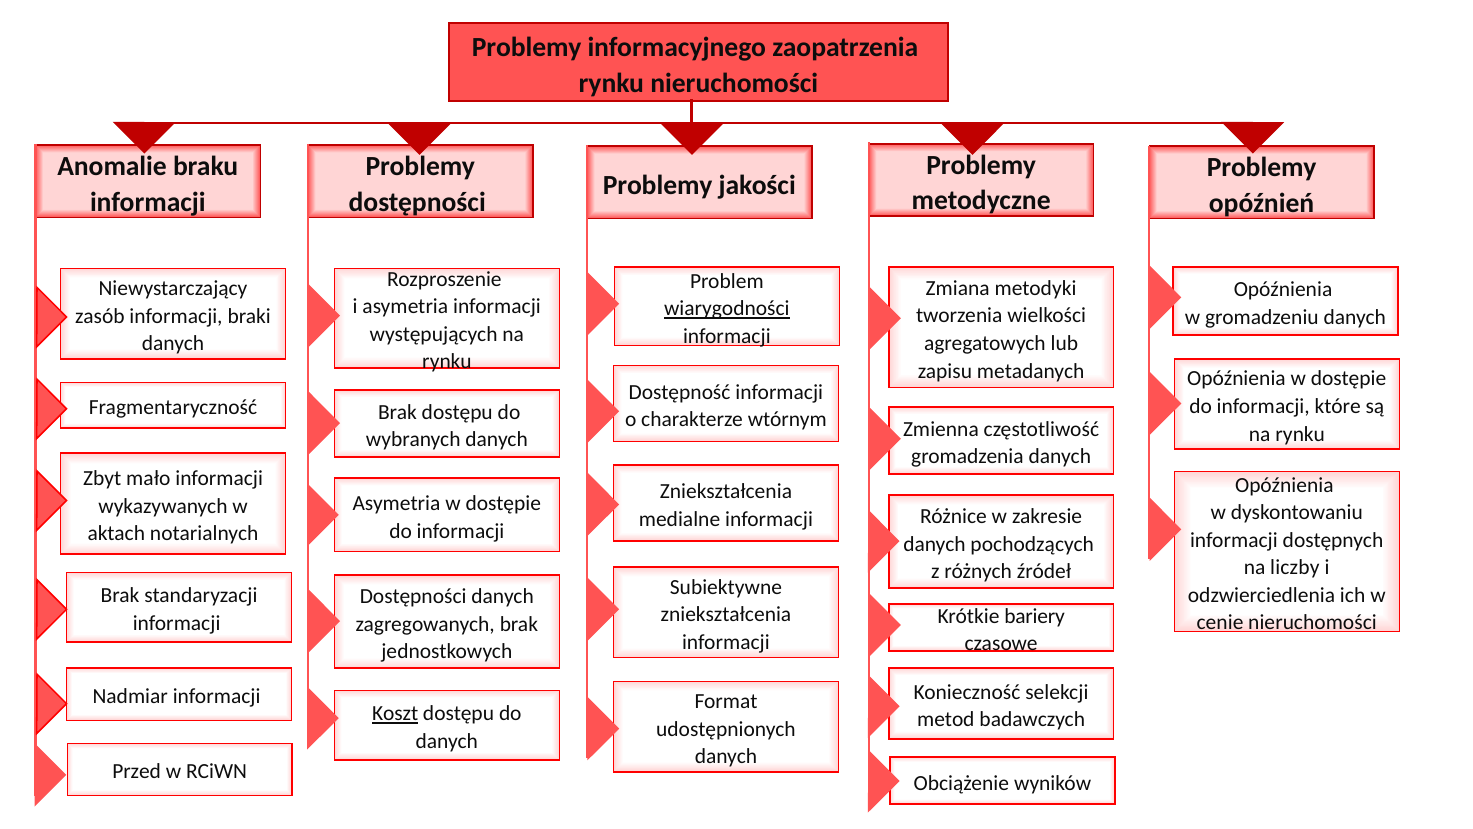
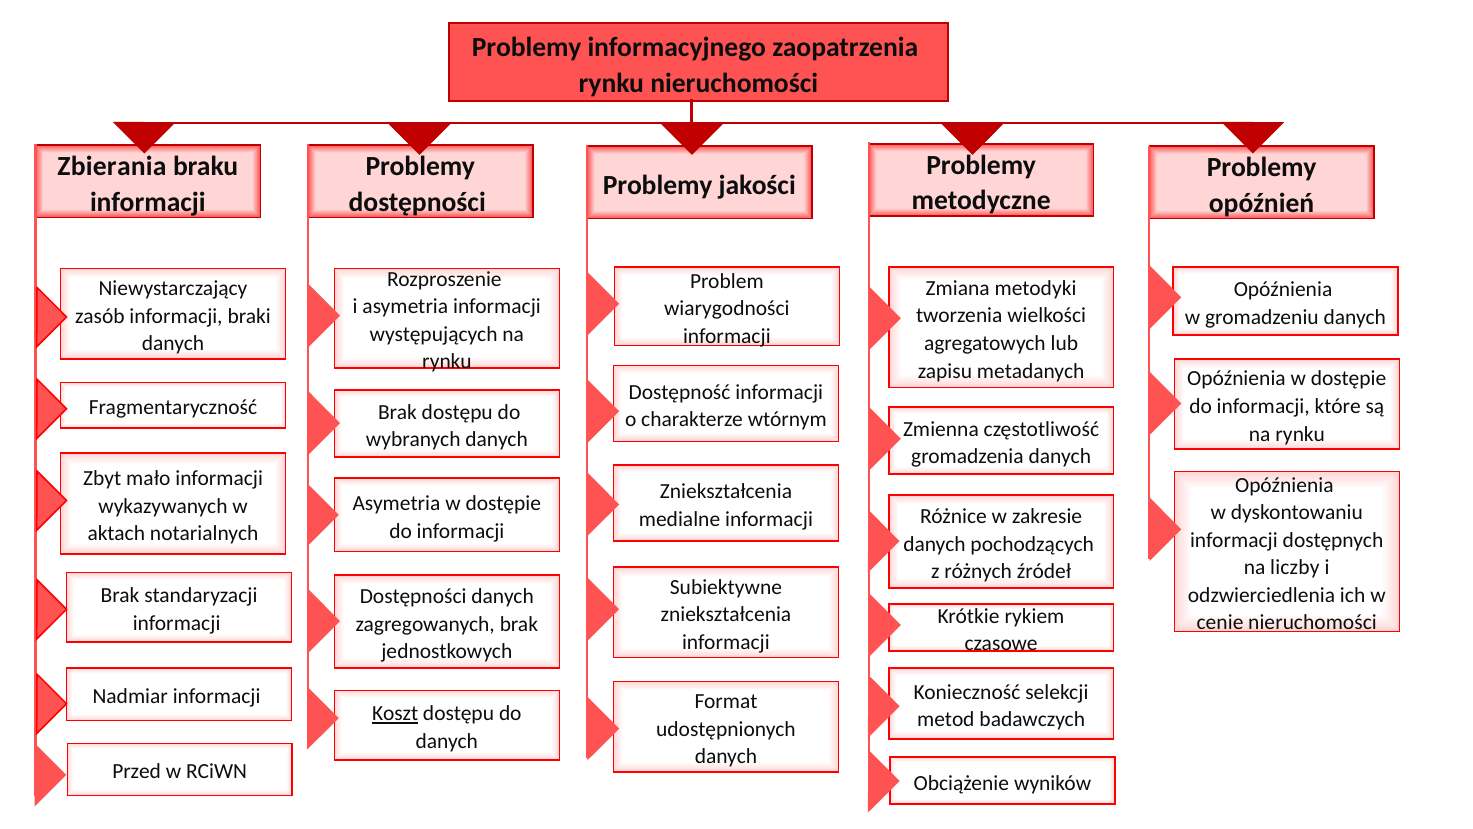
Anomalie: Anomalie -> Zbierania (112, 166)
wiarygodności underline: present -> none (727, 309)
bariery: bariery -> rykiem (1034, 616)
